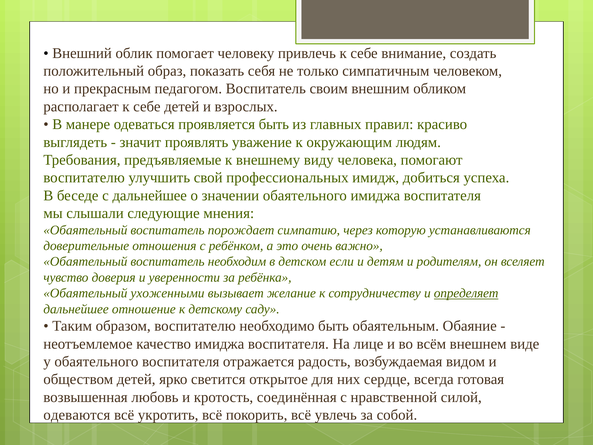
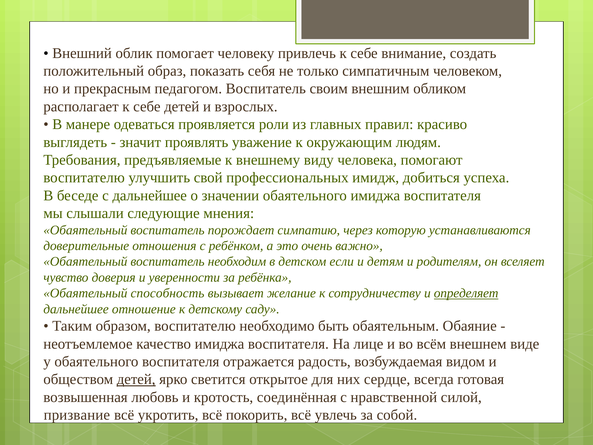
проявляется быть: быть -> роли (274, 124)
ухоженными: ухоженными -> способность (167, 293)
детей underline: none -> present (136, 379)
одеваются: одеваются -> призвание (77, 415)
